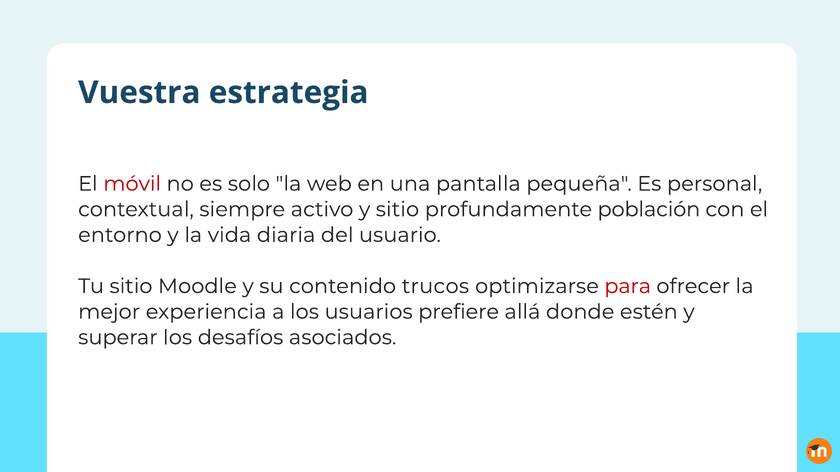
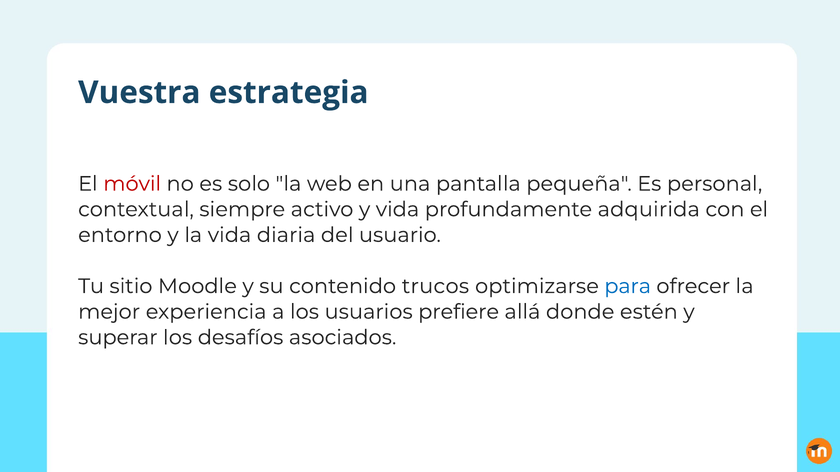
y sitio: sitio -> vida (397, 210)
población: población -> adquirida (649, 210)
para colour: red -> blue (628, 287)
